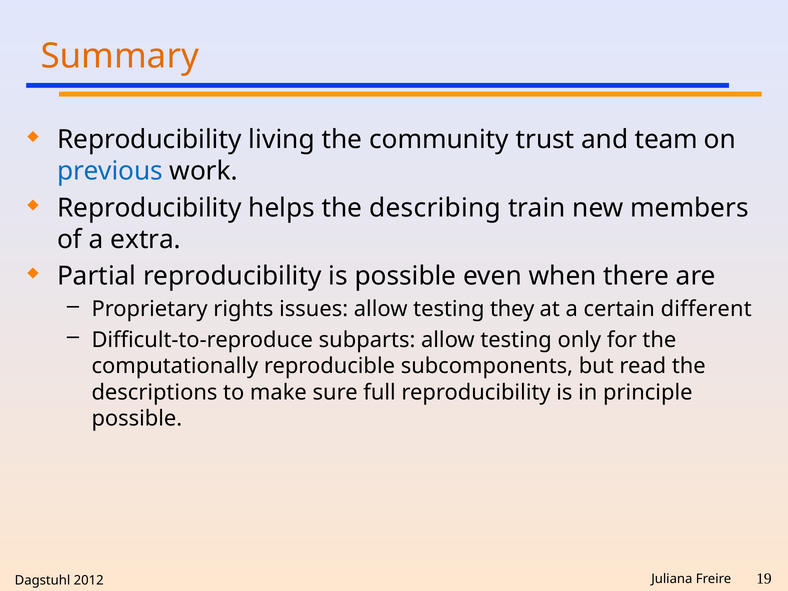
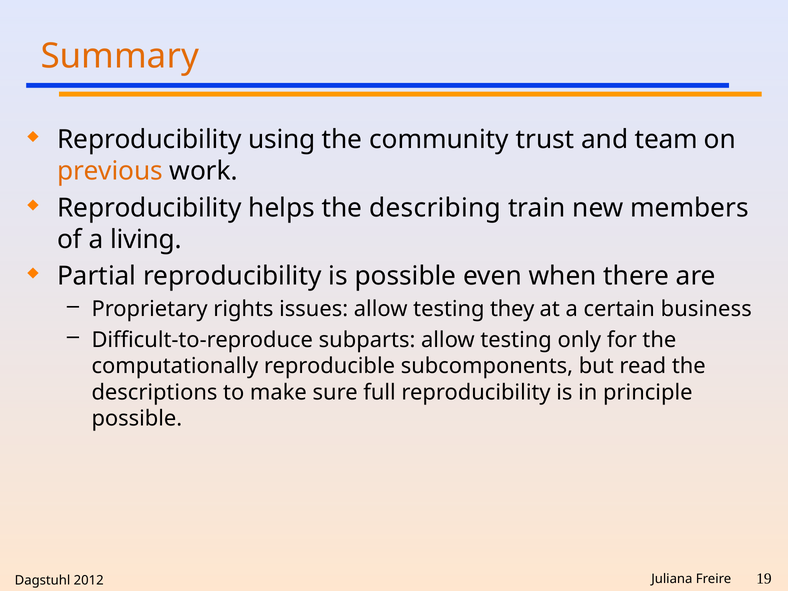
living: living -> using (282, 140)
previous colour: blue -> orange (110, 171)
extra: extra -> living (146, 239)
different: different -> business (706, 309)
